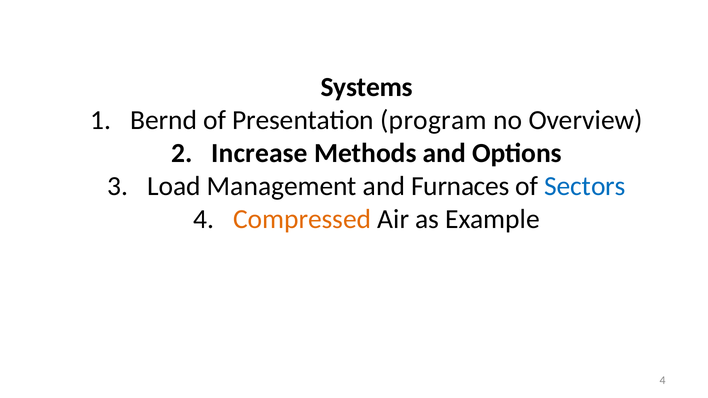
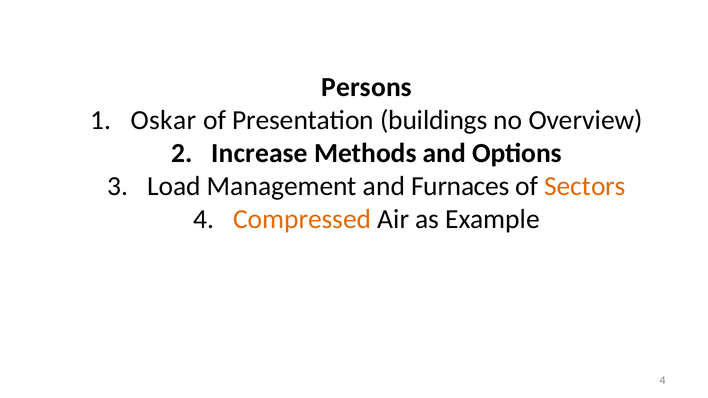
Systems: Systems -> Persons (367, 87)
Bernd: Bernd -> Oskar (163, 120)
program: program -> buildings (434, 120)
Sectors colour: blue -> orange (585, 186)
